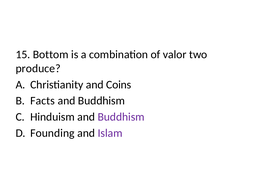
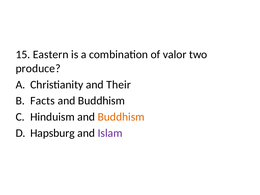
Bottom: Bottom -> Eastern (51, 55)
Coins: Coins -> Their (119, 85)
Buddhism colour: purple -> orange (121, 117)
Founding: Founding -> Hapsburg (52, 133)
